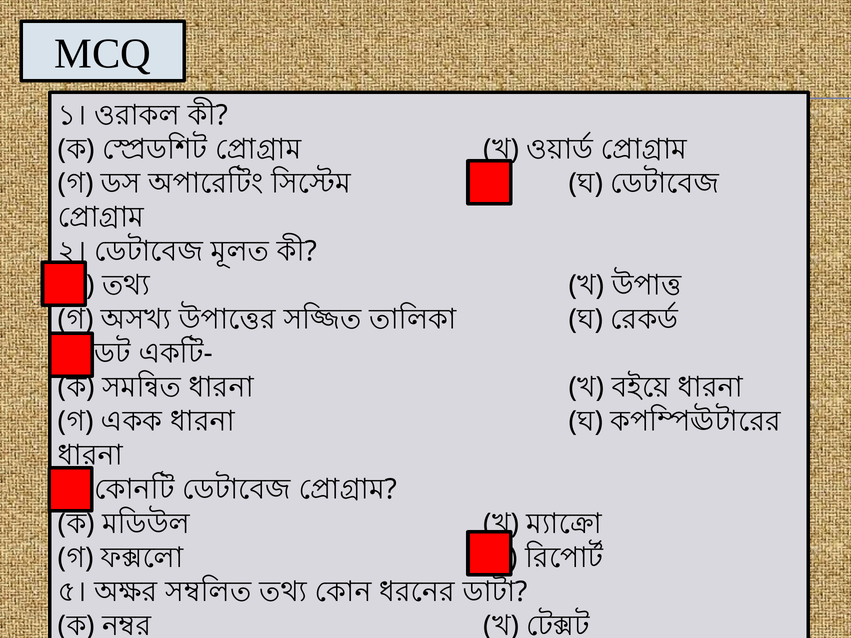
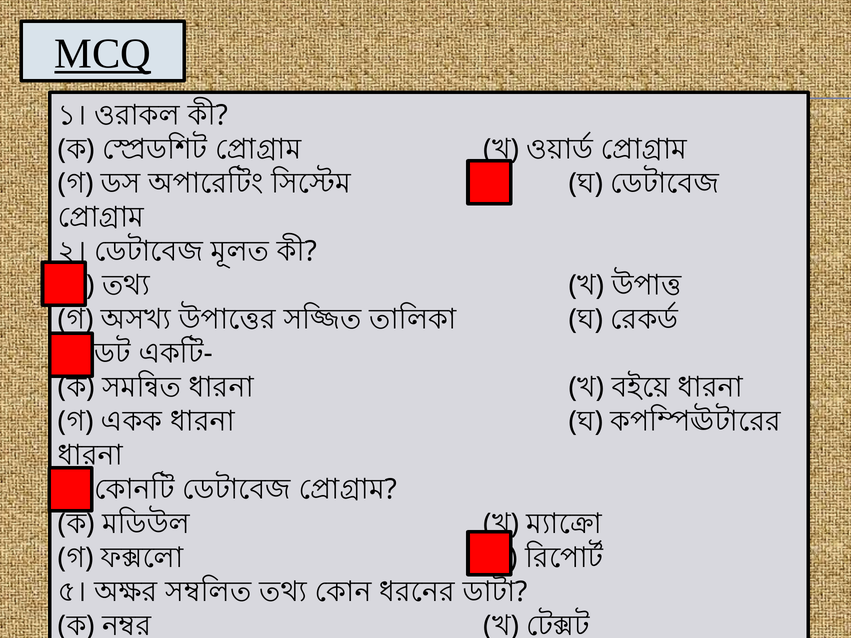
MCQ underline: none -> present (103, 54)
